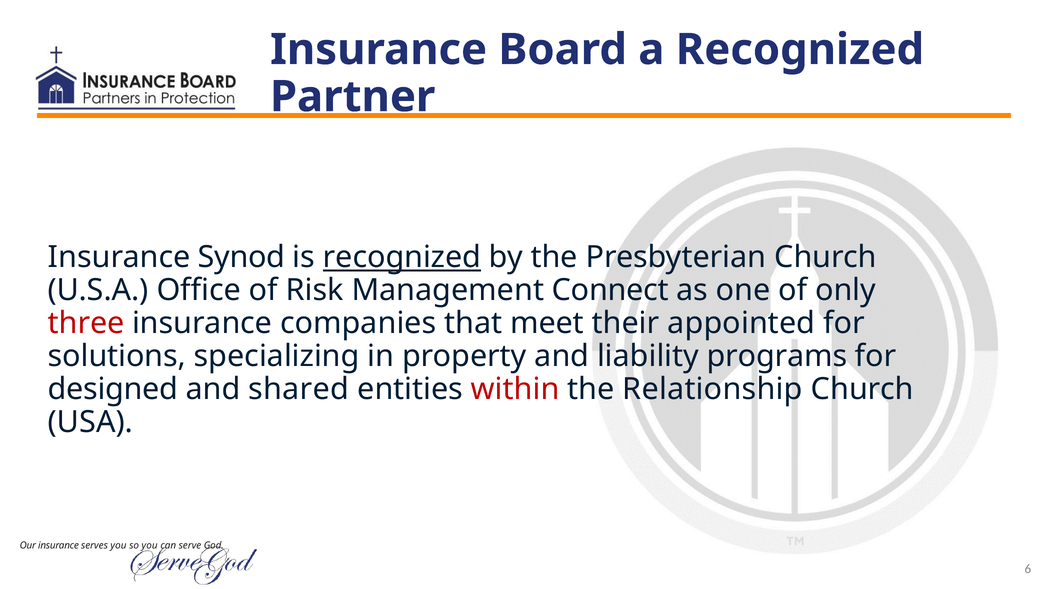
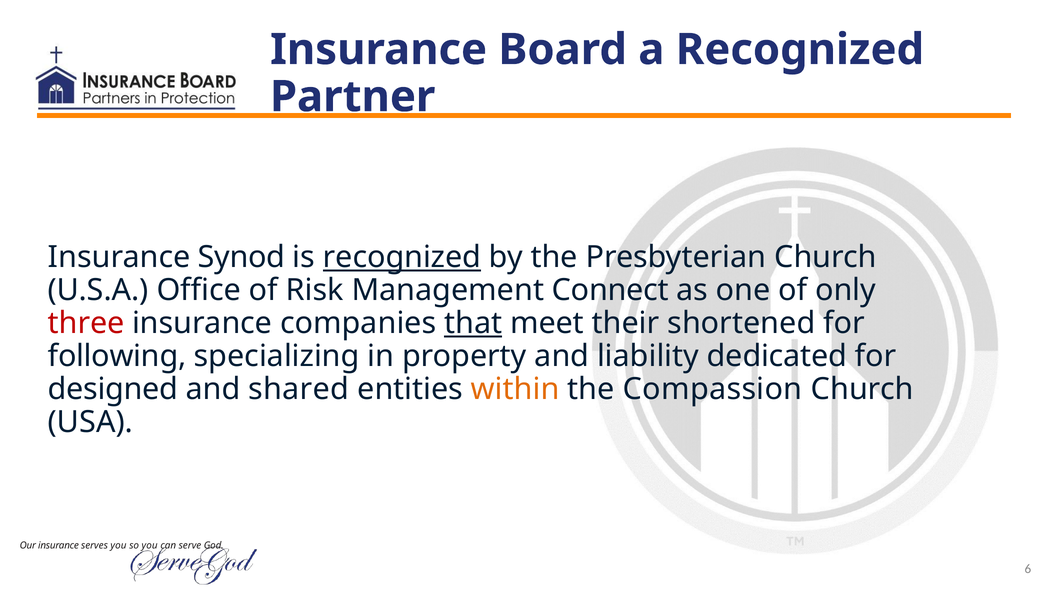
that underline: none -> present (473, 324)
appointed: appointed -> shortened (741, 324)
solutions: solutions -> following (117, 357)
programs: programs -> dedicated (777, 357)
within colour: red -> orange (515, 390)
Relationship: Relationship -> Compassion (713, 390)
